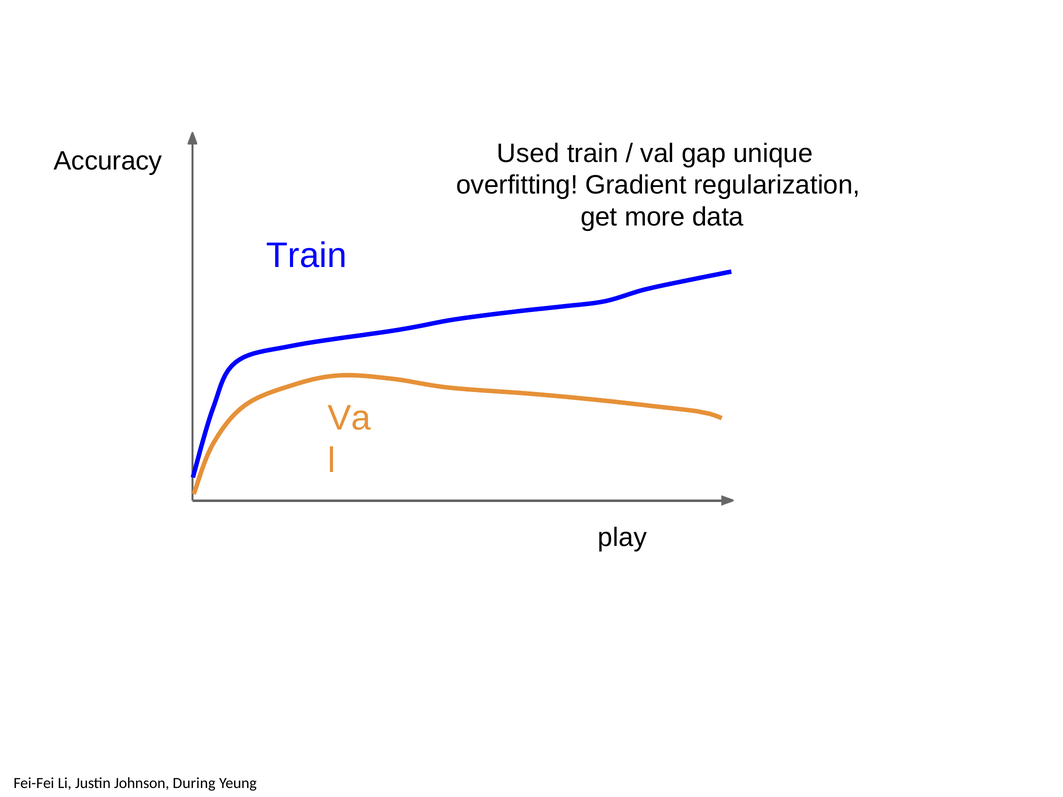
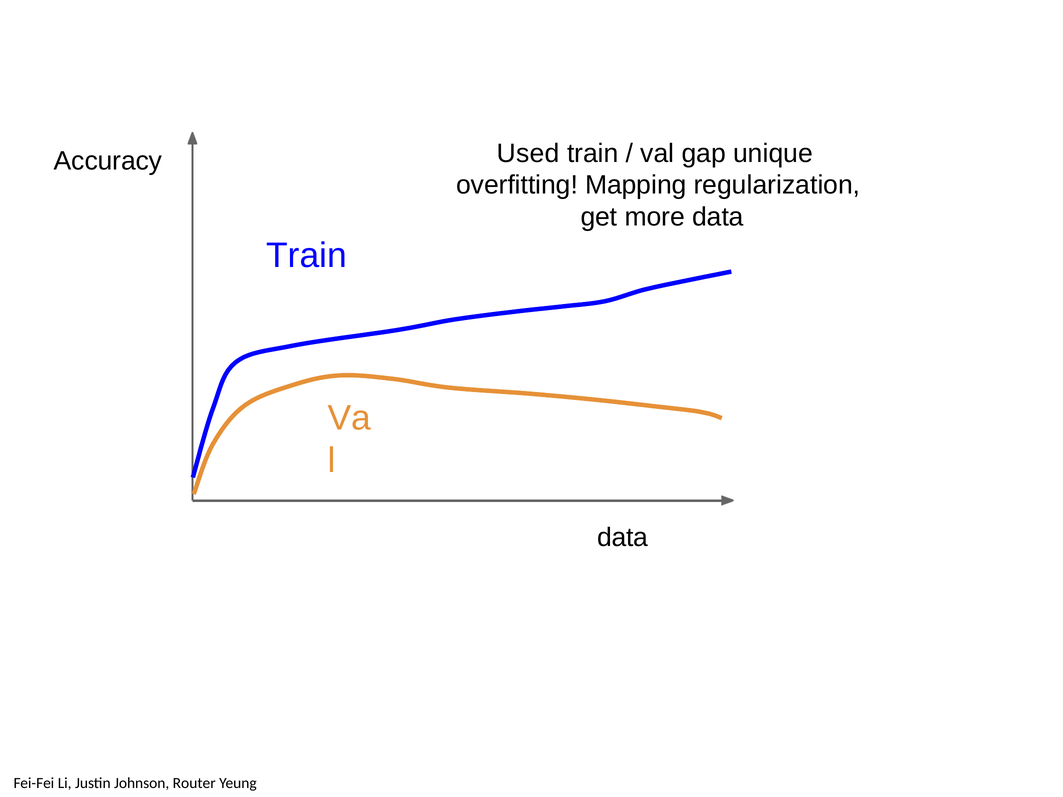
Gradient: Gradient -> Mapping (636, 185)
play: play -> data (623, 538)
During: During -> Router (194, 783)
